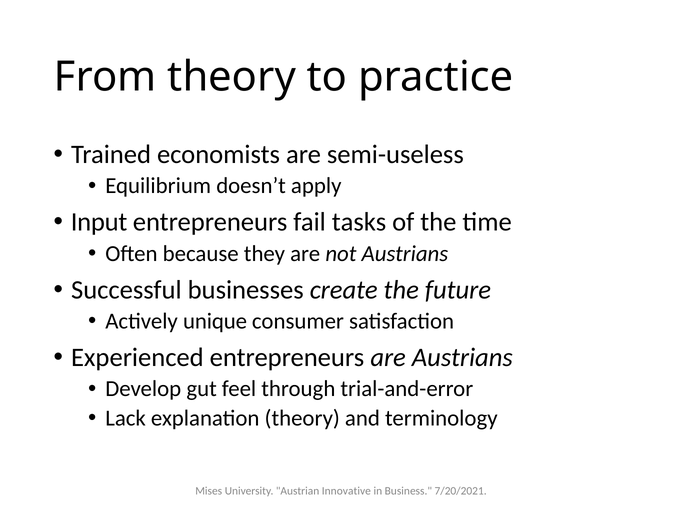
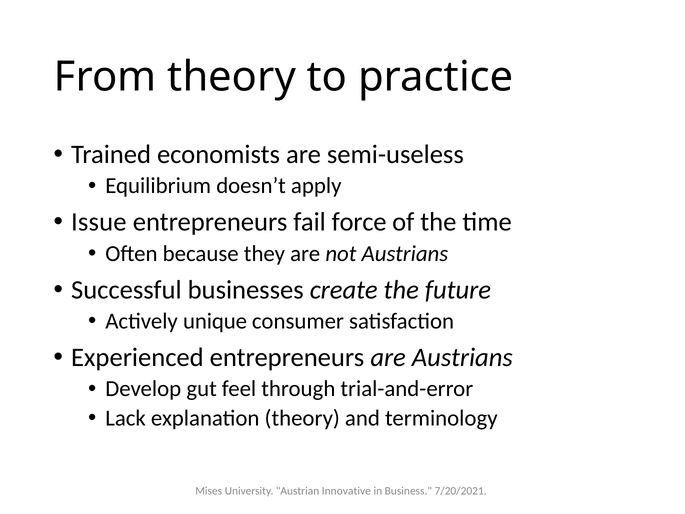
Input: Input -> Issue (99, 222)
tasks: tasks -> force (359, 222)
